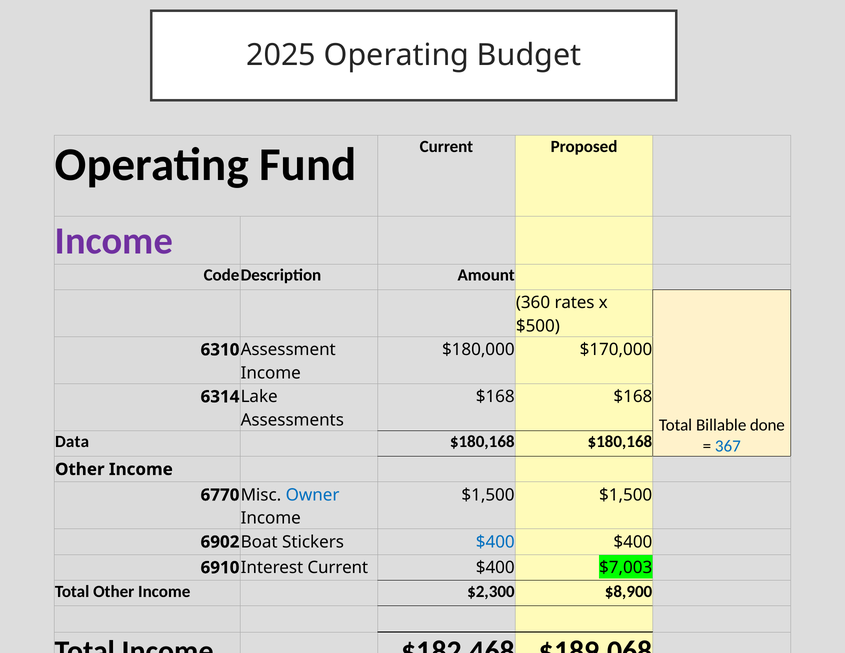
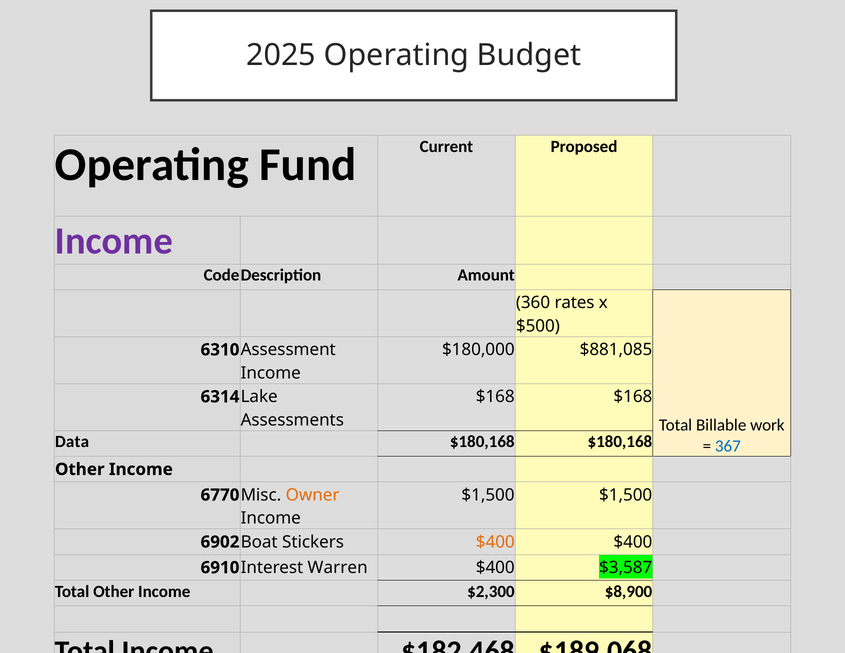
$170,000: $170,000 -> $881,085 (616, 350)
done: done -> work (767, 425)
Owner colour: blue -> orange (313, 495)
$400 colour: blue -> orange (495, 542)
Current: Current -> Warren (338, 568)
$7,003: $7,003 -> $3,587 (626, 568)
